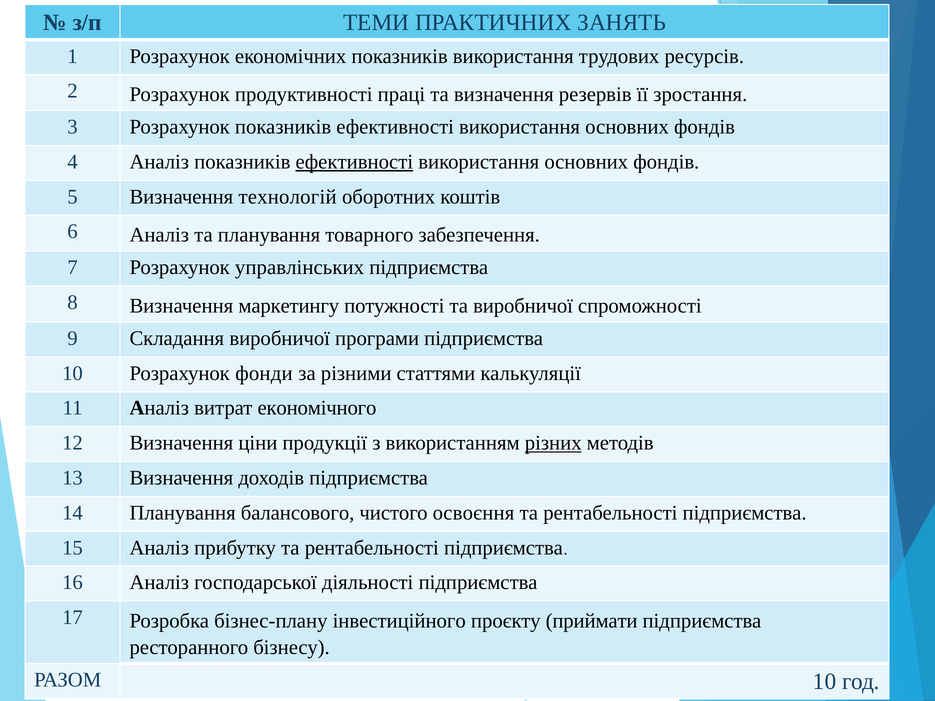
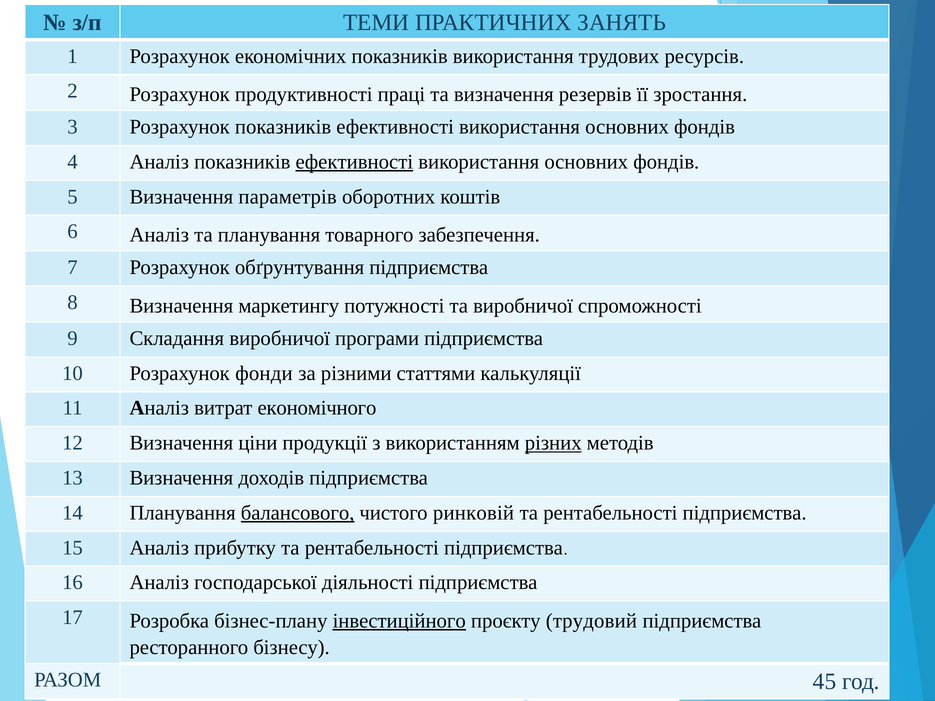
технологій: технологій -> параметрів (288, 197)
управлінських: управлінських -> обґрунтування (300, 268)
балансового underline: none -> present (298, 513)
освоєння: освоєння -> ринковій (474, 513)
інвестиційного underline: none -> present (399, 621)
приймати: приймати -> трудовий (591, 621)
РАЗОМ 10: 10 -> 45 (825, 682)
